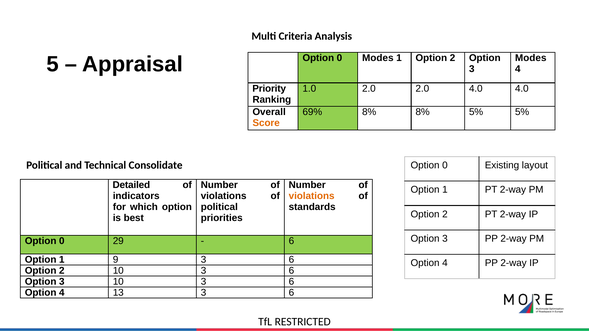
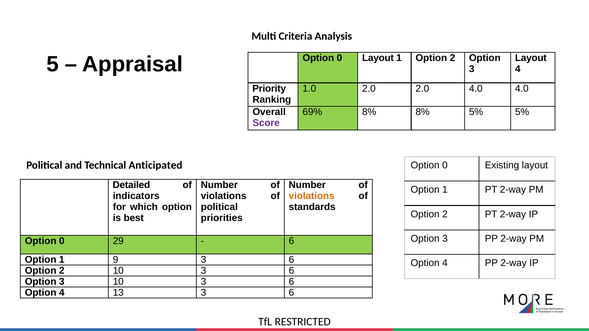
0 Modes: Modes -> Layout (378, 58)
Modes: Modes -> Layout (531, 58)
Score colour: orange -> purple (266, 123)
Consolidate: Consolidate -> Anticipated (156, 165)
